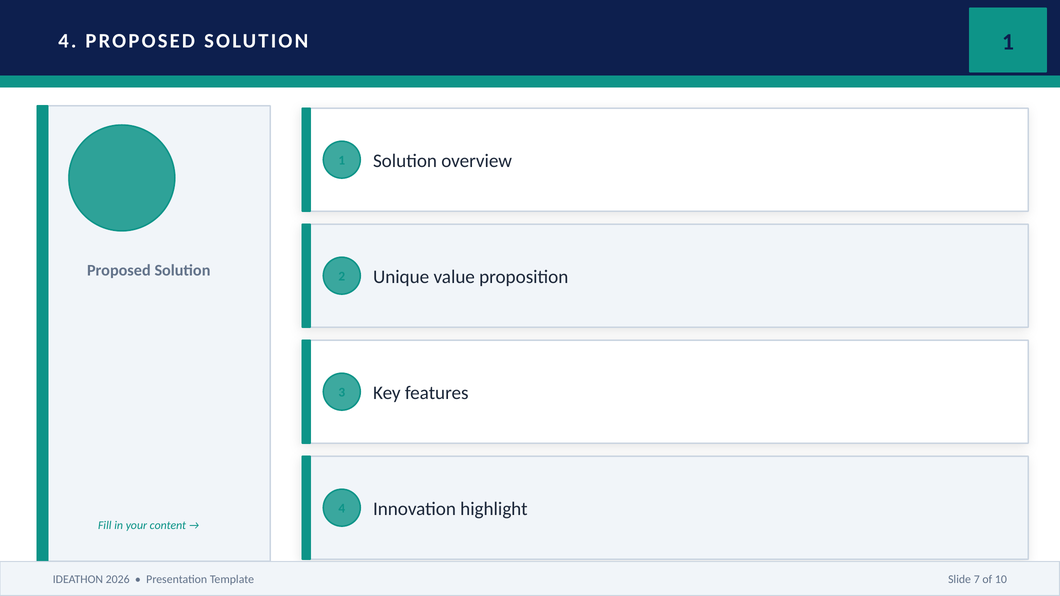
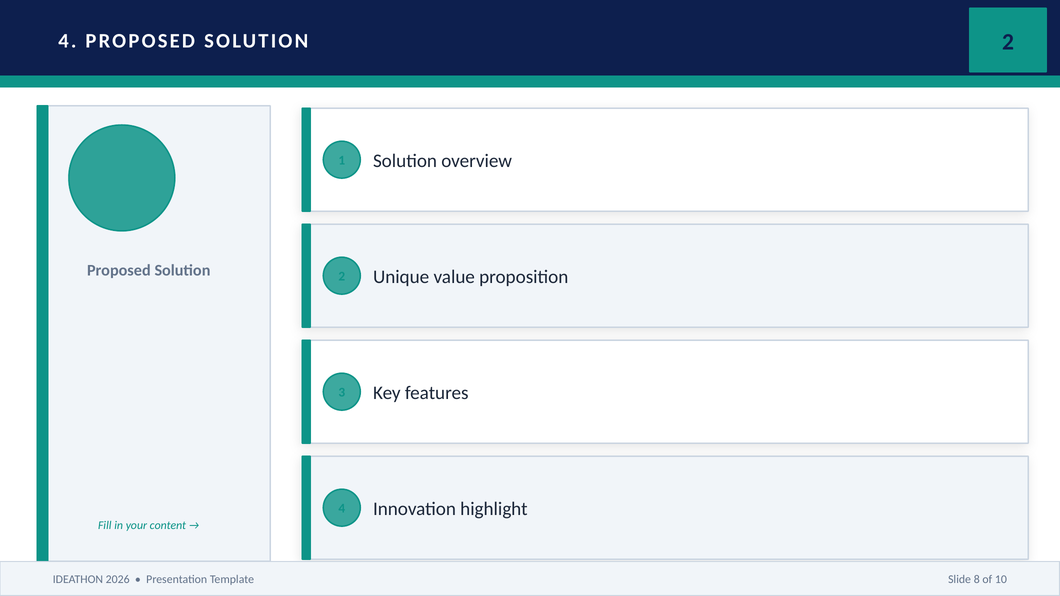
SOLUTION 1: 1 -> 2 (1008, 42)
7: 7 -> 8 (977, 580)
